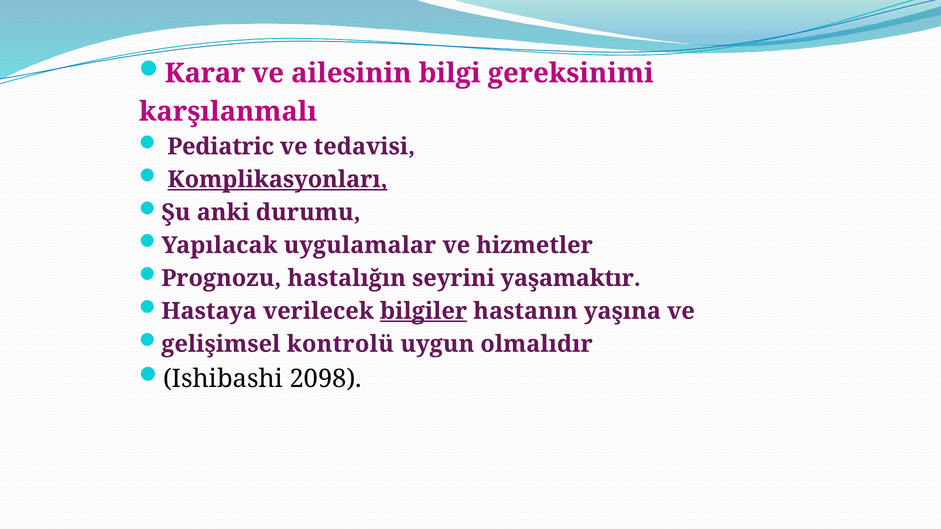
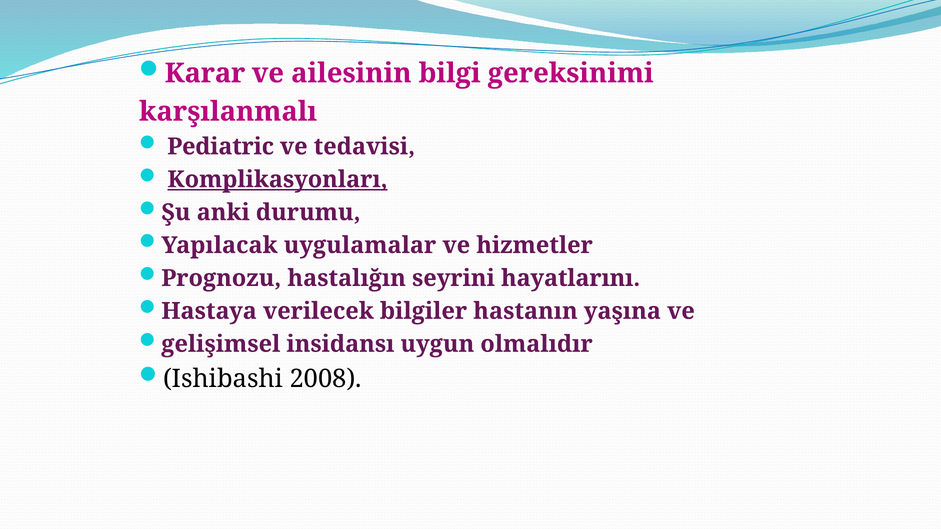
yaşamaktır: yaşamaktır -> hayatlarını (571, 278)
bilgiler underline: present -> none (424, 311)
kontrolü: kontrolü -> insidansı (340, 344)
2098: 2098 -> 2008 (326, 379)
